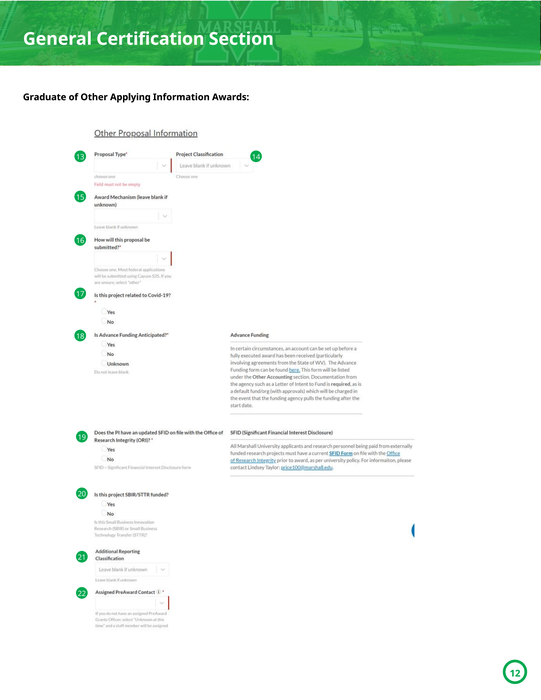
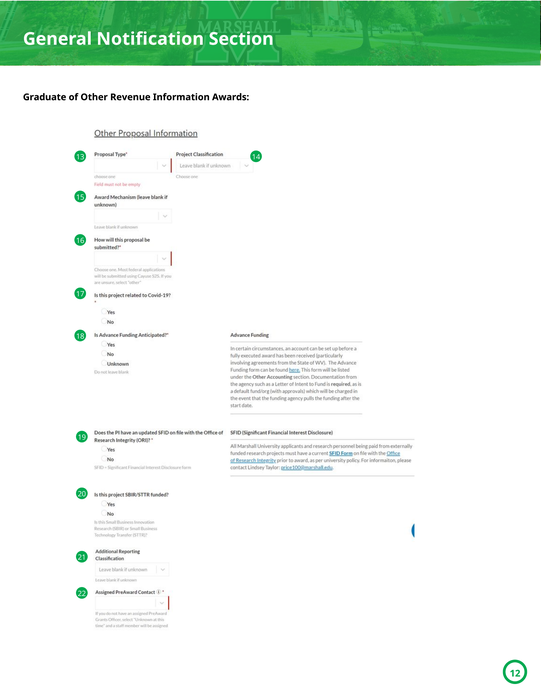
Certification: Certification -> Notification (150, 39)
Applying: Applying -> Revenue (130, 97)
